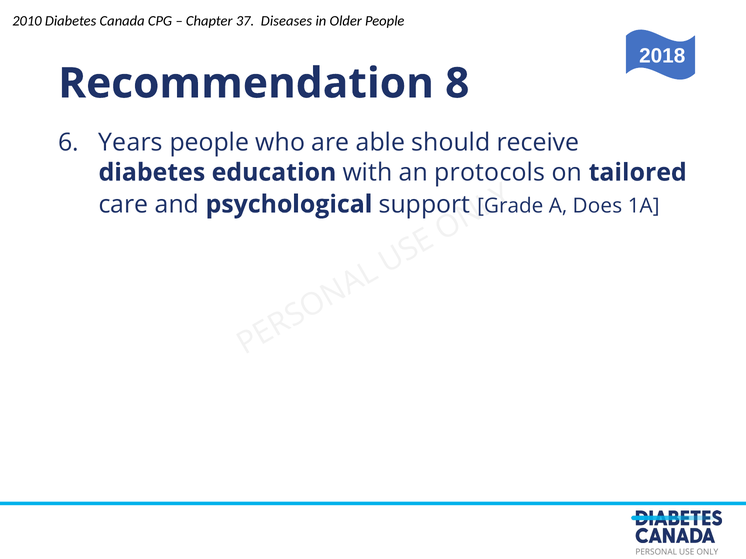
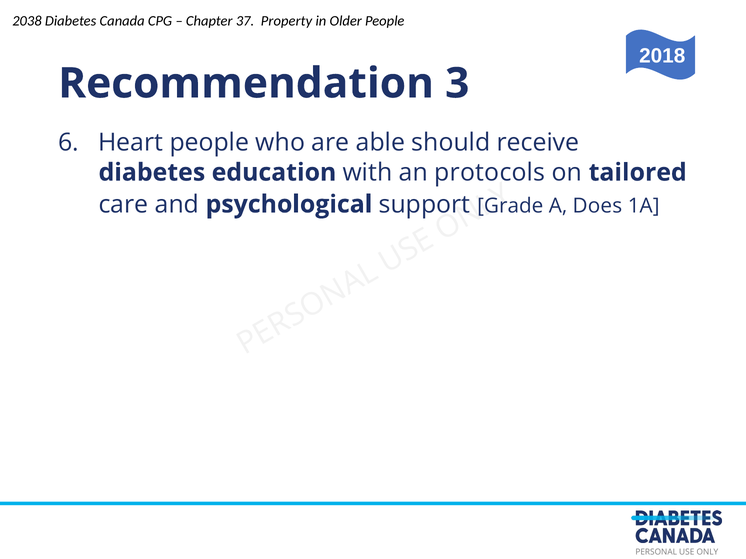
2010: 2010 -> 2038 (27, 21)
Diseases: Diseases -> Property (286, 21)
8: 8 -> 3 (457, 84)
Years: Years -> Heart (131, 143)
